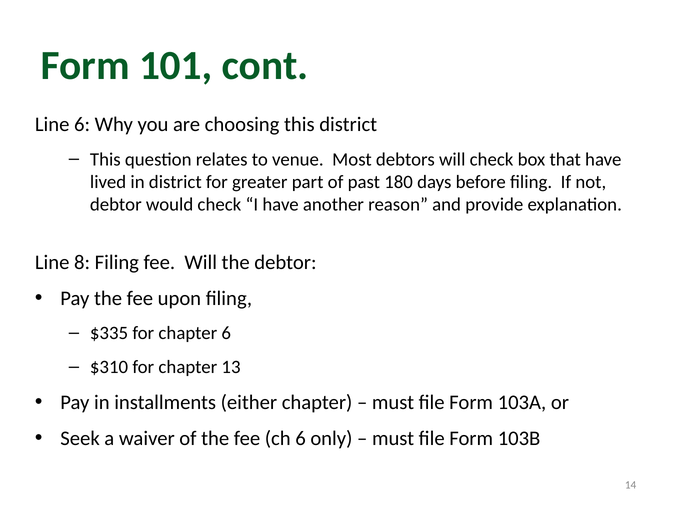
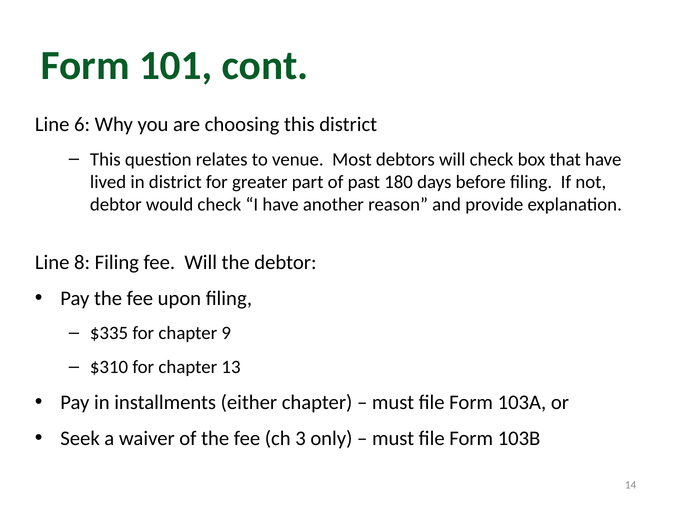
chapter 6: 6 -> 9 (226, 333)
ch 6: 6 -> 3 (301, 438)
